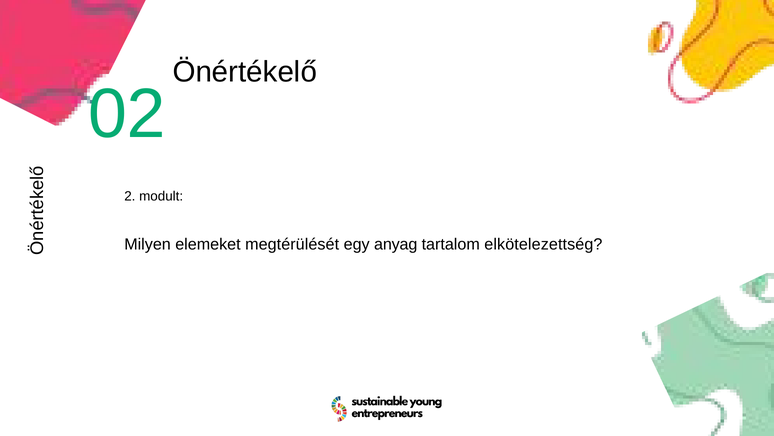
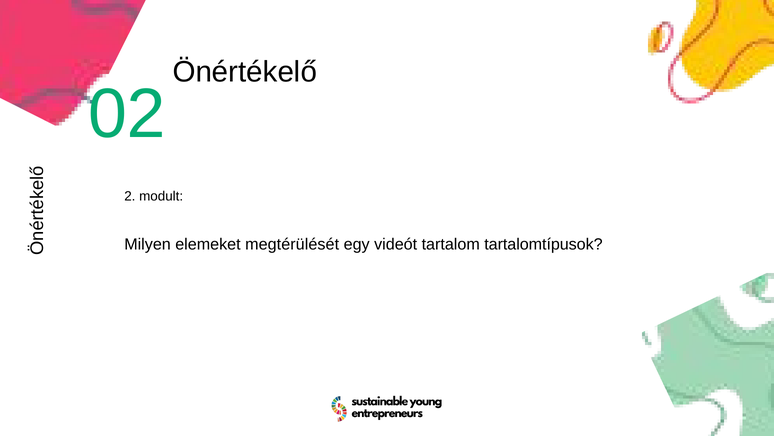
anyag: anyag -> videót (396, 244)
elkötelezettség: elkötelezettség -> tartalomtípusok (543, 244)
